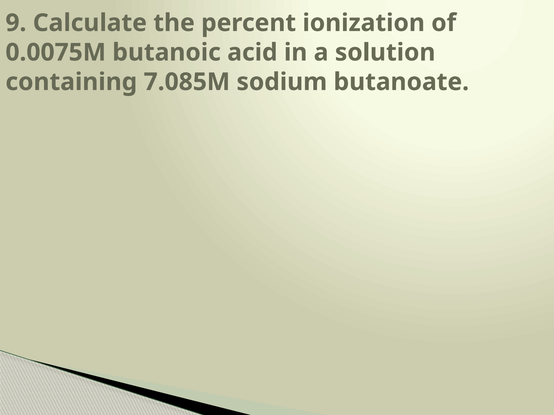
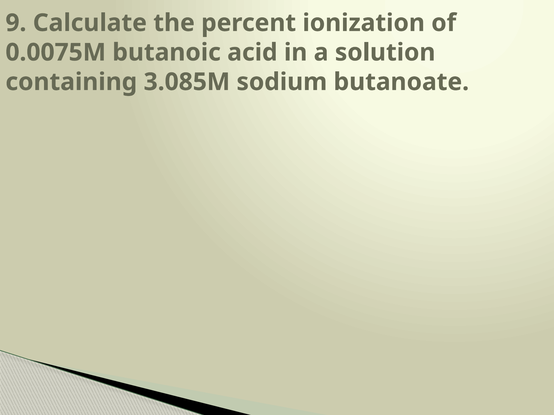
7.085M: 7.085M -> 3.085M (187, 82)
